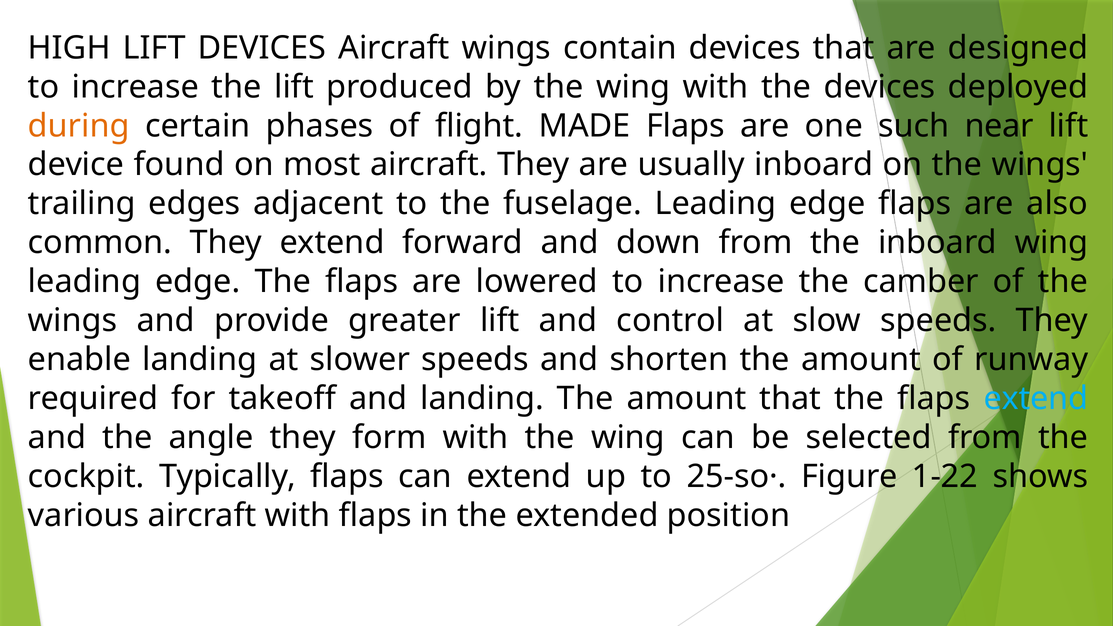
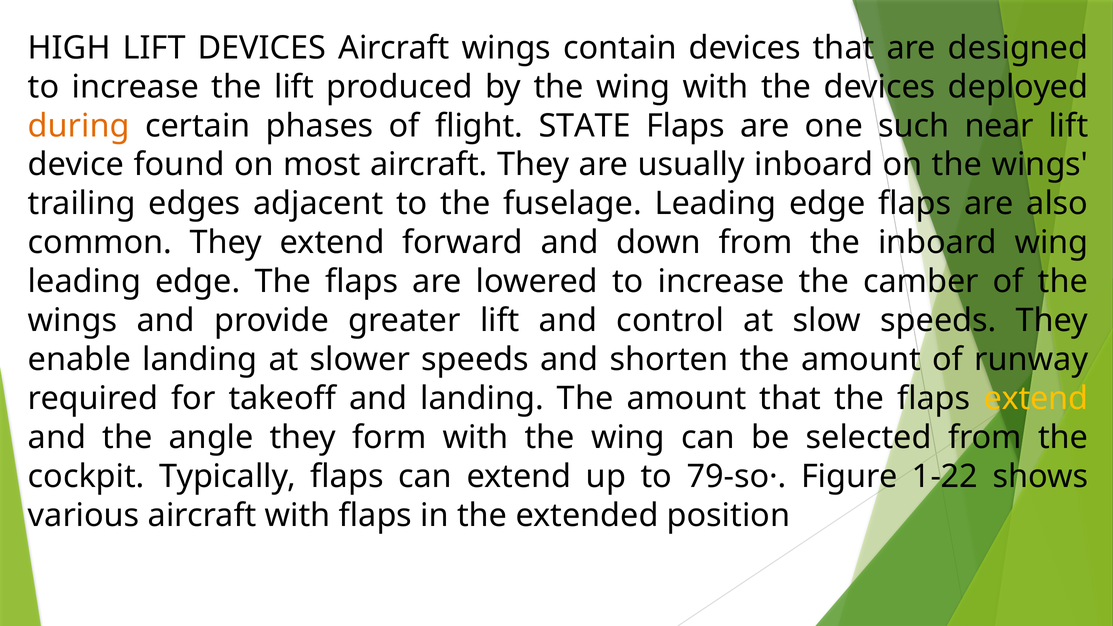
MADE: MADE -> STATE (585, 126)
extend colour: light blue -> yellow (1036, 399)
25-so·: 25-so· -> 79-so· (737, 477)
